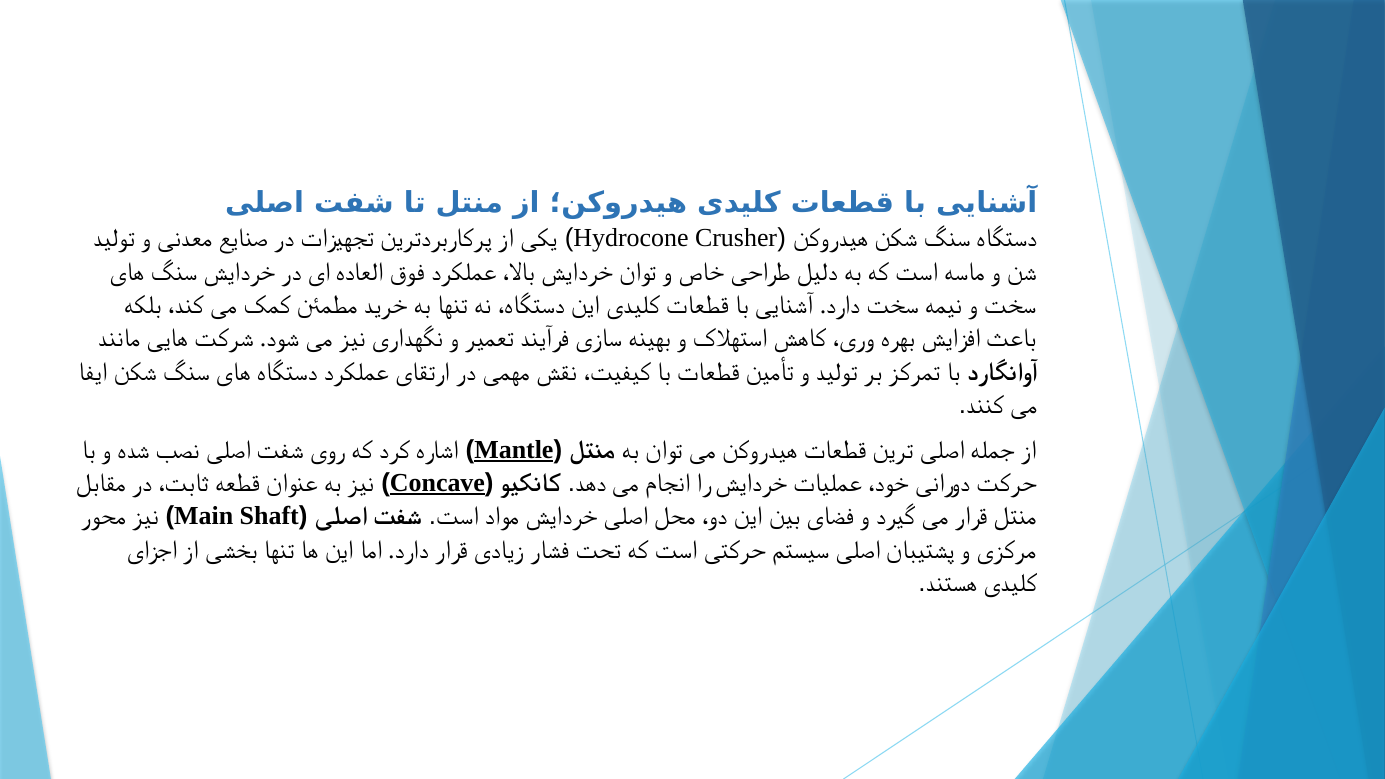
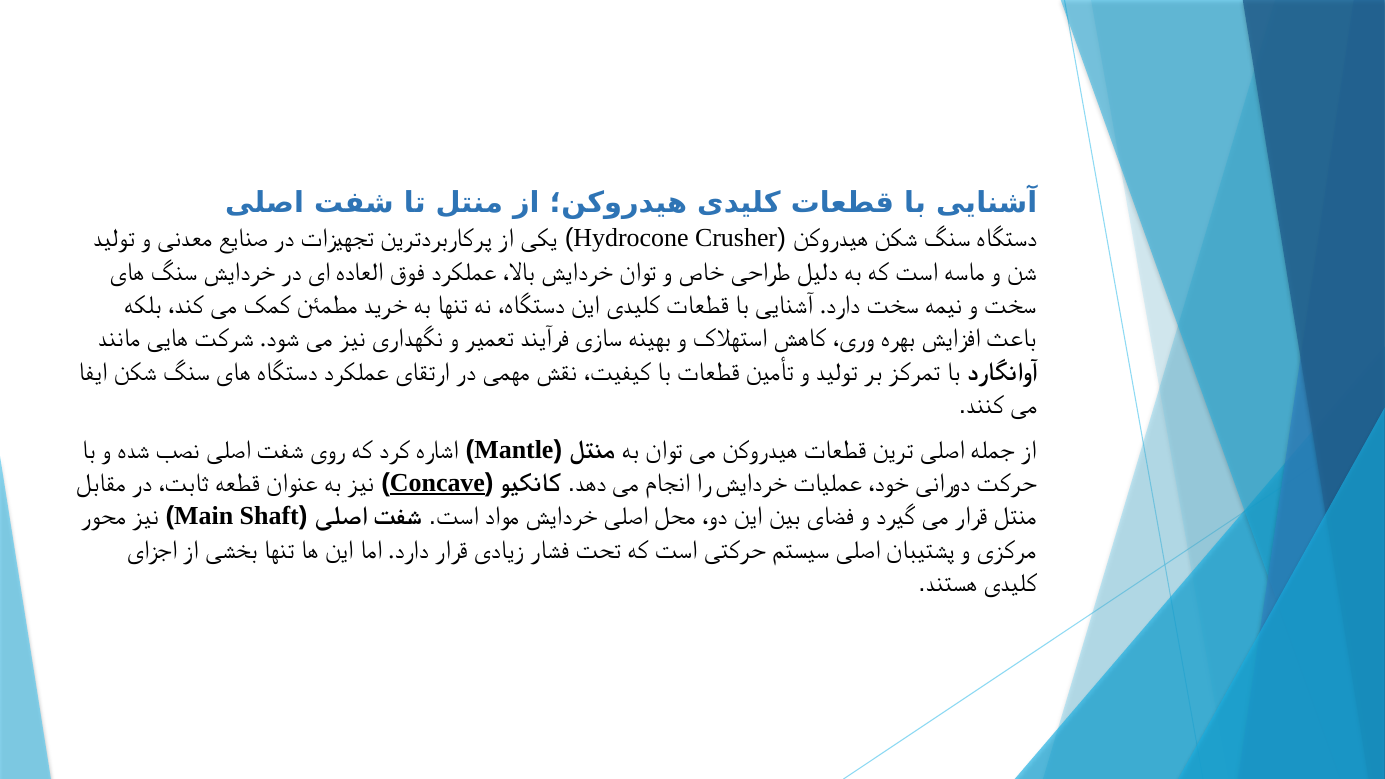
Mantle underline: present -> none (514, 450)
